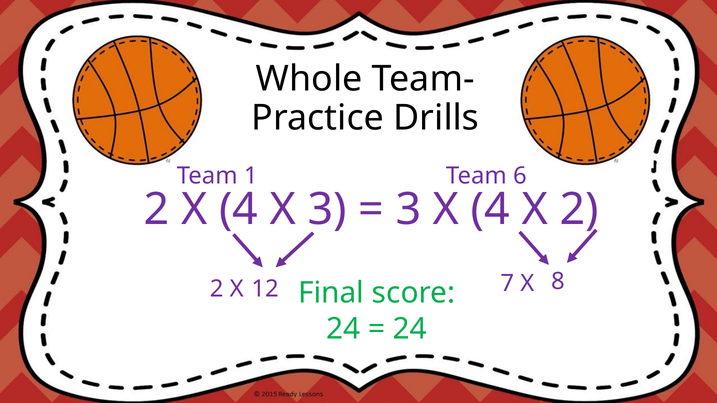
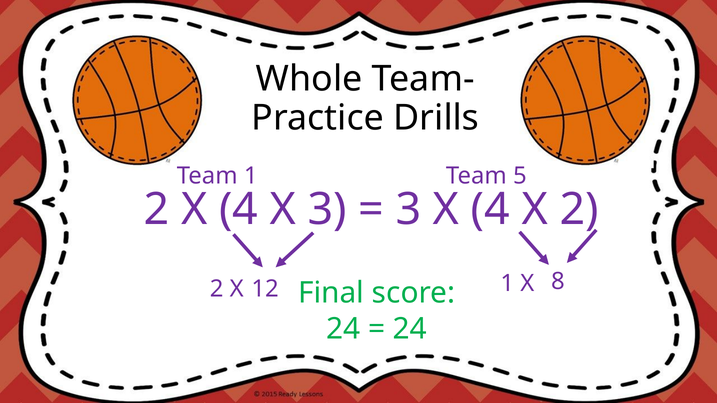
6: 6 -> 5 (520, 176)
X 7: 7 -> 1 (507, 283)
